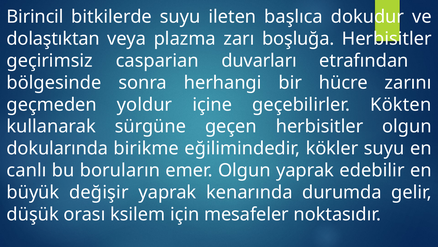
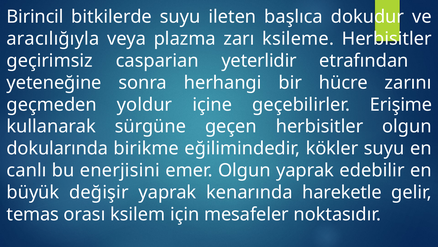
dolaştıktan: dolaştıktan -> aracılığıyla (53, 39)
boşluğa: boşluğa -> ksileme (298, 39)
duvarları: duvarları -> yeterlidir (259, 61)
bölgesinde: bölgesinde -> yeteneğine (54, 82)
Kökten: Kökten -> Erişime (401, 104)
boruların: boruların -> enerjisini (120, 170)
durumda: durumda -> hareketle (342, 192)
düşük: düşük -> temas (33, 214)
